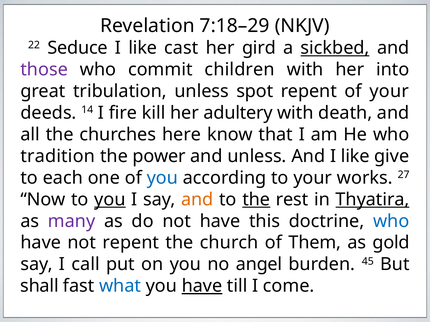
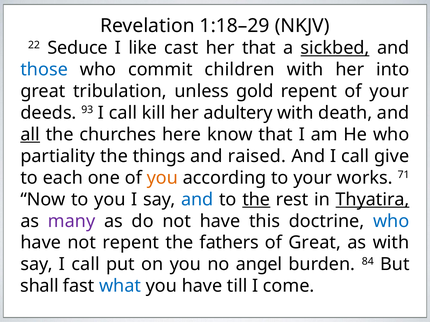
7:18–29: 7:18–29 -> 1:18–29 (235, 26)
her gird: gird -> that (259, 48)
those colour: purple -> blue (44, 70)
spot: spot -> gold (255, 91)
14: 14 -> 93 (87, 110)
fire: fire -> call (123, 113)
all underline: none -> present (30, 135)
tradition: tradition -> partiality (58, 156)
power: power -> things (159, 156)
and unless: unless -> raised (257, 156)
And I like: like -> call (355, 156)
you colour: blue -> orange (162, 178)
27: 27 -> 71 (404, 175)
you underline: present -> none (110, 200)
and colour: orange -> blue (197, 200)
church: church -> fathers (229, 243)
of Them: Them -> Great (315, 243)
as gold: gold -> with (391, 243)
45: 45 -> 84 (368, 262)
have underline: present -> none (202, 286)
